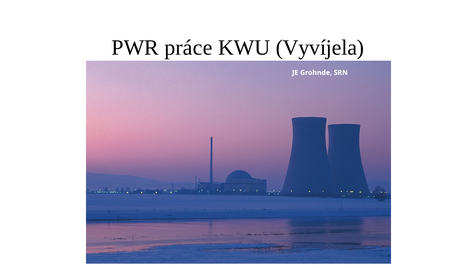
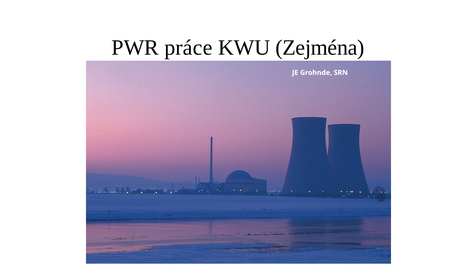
Vyvíjela: Vyvíjela -> Zejména (320, 48)
